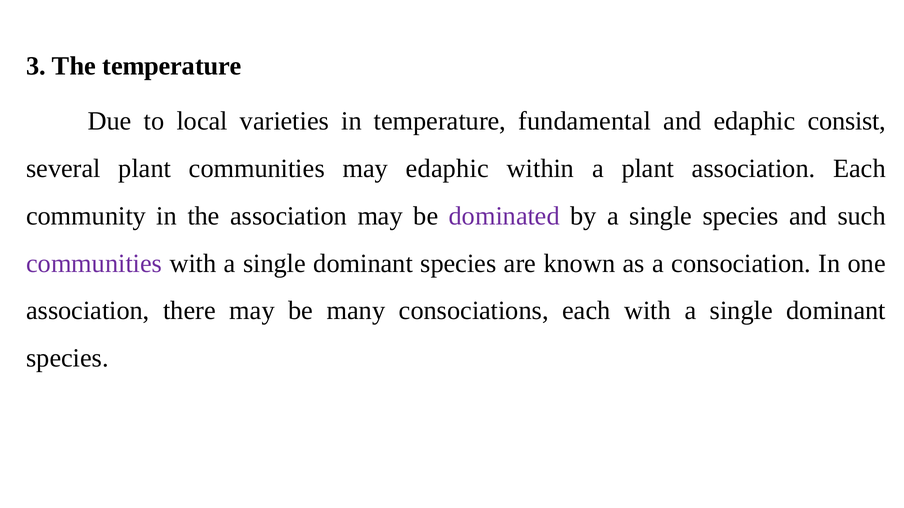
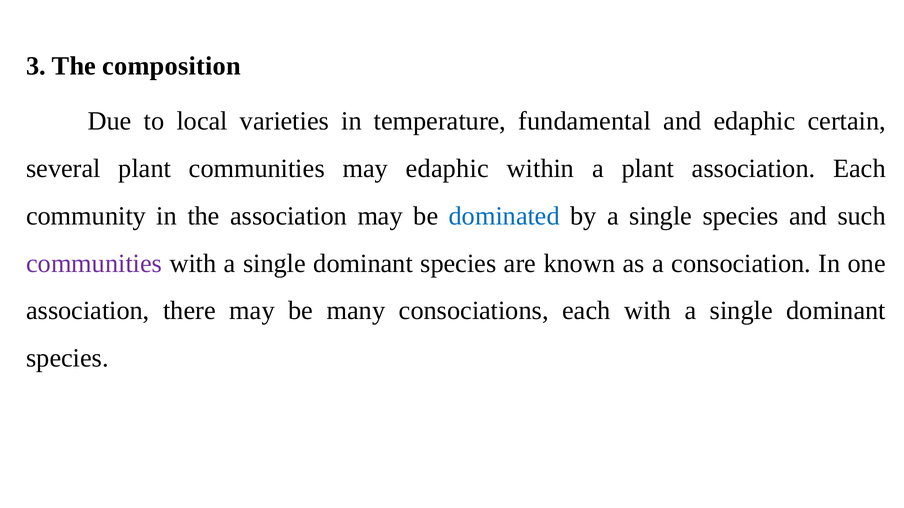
The temperature: temperature -> composition (172, 66)
consist: consist -> certain (847, 121)
dominated colour: purple -> blue (504, 216)
